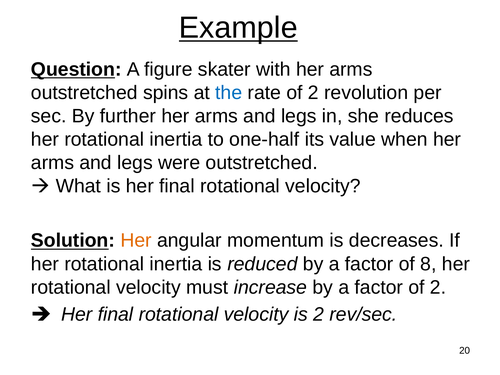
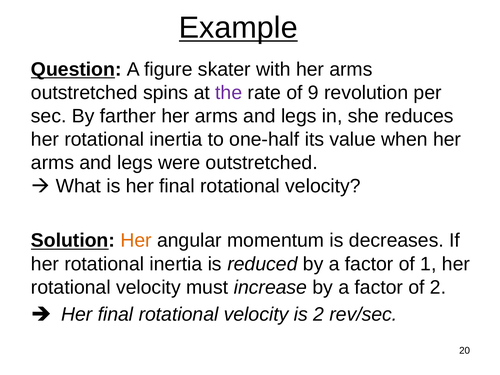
the colour: blue -> purple (229, 93)
rate of 2: 2 -> 9 (313, 93)
further: further -> farther (128, 116)
8: 8 -> 1 (428, 264)
